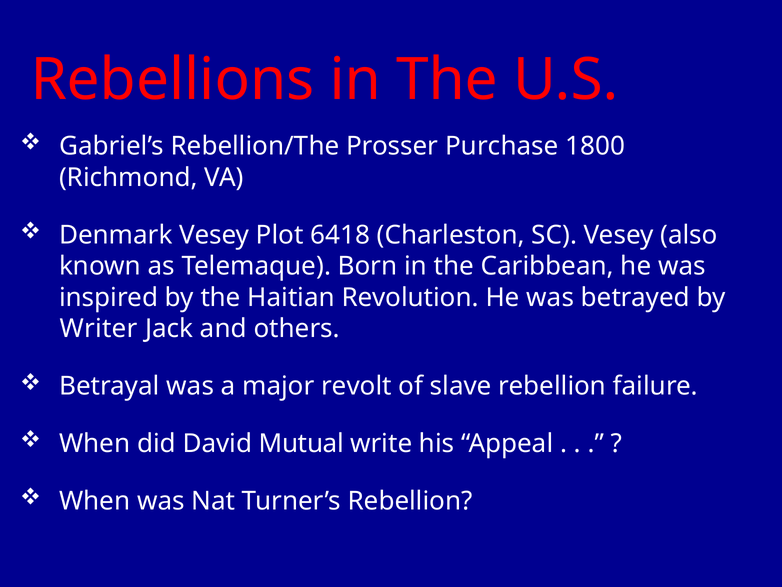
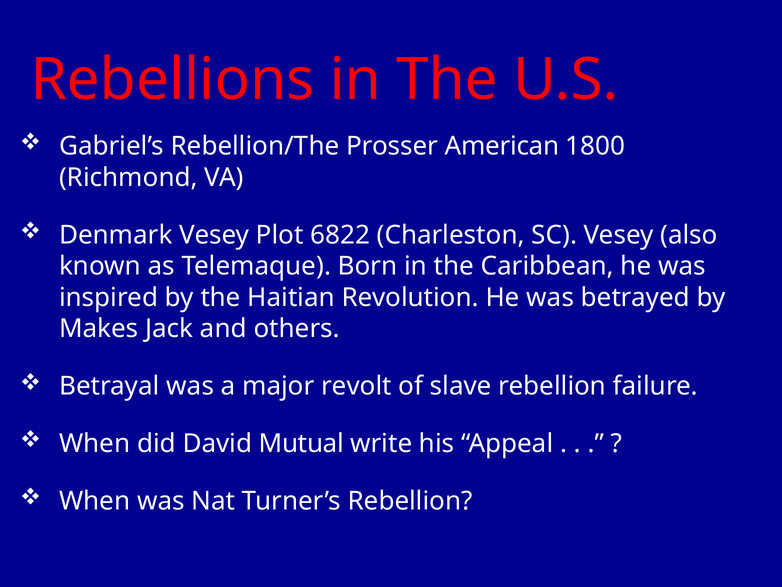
Purchase: Purchase -> American (502, 146)
6418: 6418 -> 6822 (340, 235)
Writer: Writer -> Makes (99, 329)
